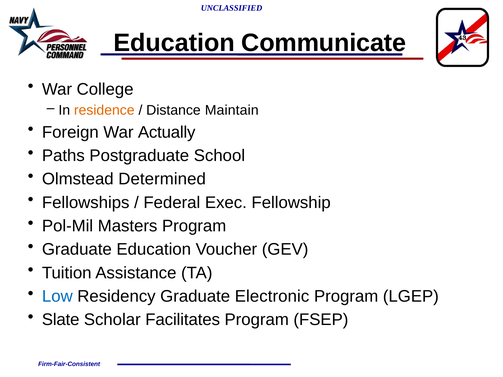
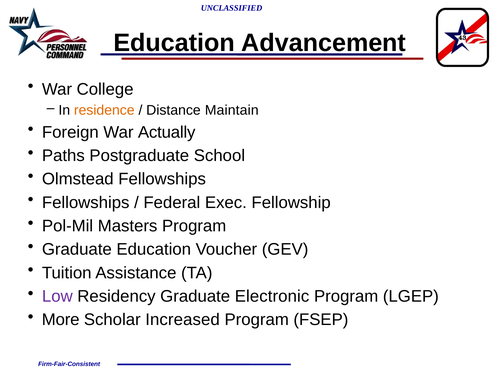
Communicate: Communicate -> Advancement (324, 43)
Olmstead Determined: Determined -> Fellowships (162, 179)
Low colour: blue -> purple (57, 297)
Slate: Slate -> More (61, 320)
Facilitates: Facilitates -> Increased (183, 320)
